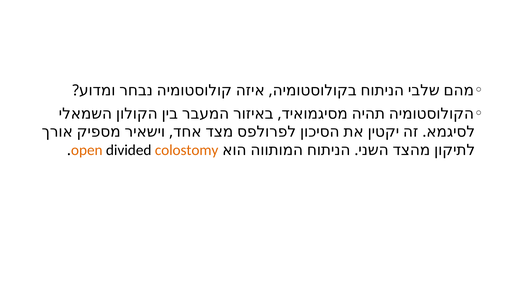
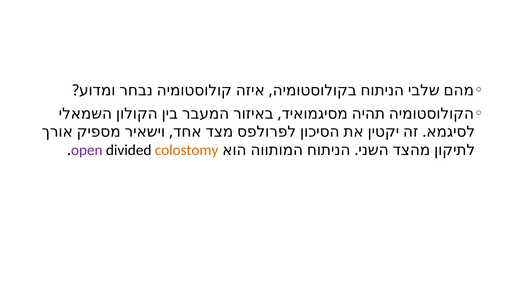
open colour: orange -> purple (87, 150)
